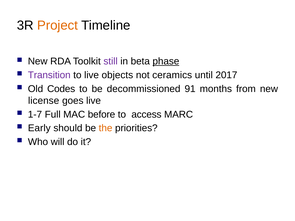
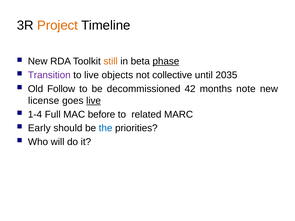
still colour: purple -> orange (111, 61)
ceramics: ceramics -> collective (172, 75)
2017: 2017 -> 2035 (226, 75)
Codes: Codes -> Follow (61, 89)
91: 91 -> 42 (190, 89)
from: from -> note (246, 89)
live underline: none -> present (94, 101)
1-7: 1-7 -> 1-4 (35, 115)
access: access -> related (146, 115)
the colour: orange -> blue (106, 128)
